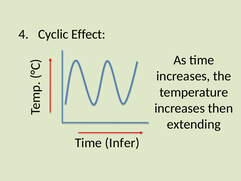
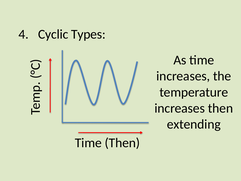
Effect: Effect -> Types (88, 34)
Time Infer: Infer -> Then (122, 143)
